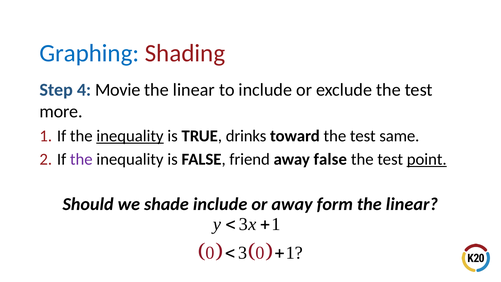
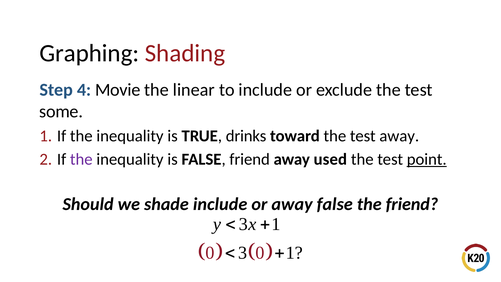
Graphing colour: blue -> black (89, 53)
more: more -> some (61, 111)
inequality underline: present -> none (130, 136)
test same: same -> away (399, 136)
away false: false -> used (330, 159)
away form: form -> false (335, 204)
linear: linear -> friend (412, 204)
